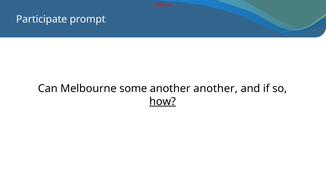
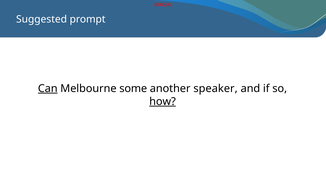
Participate: Participate -> Suggested (42, 19)
Can underline: none -> present (48, 89)
another another: another -> speaker (216, 89)
